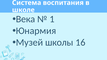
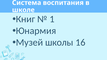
Века: Века -> Книг (25, 19)
